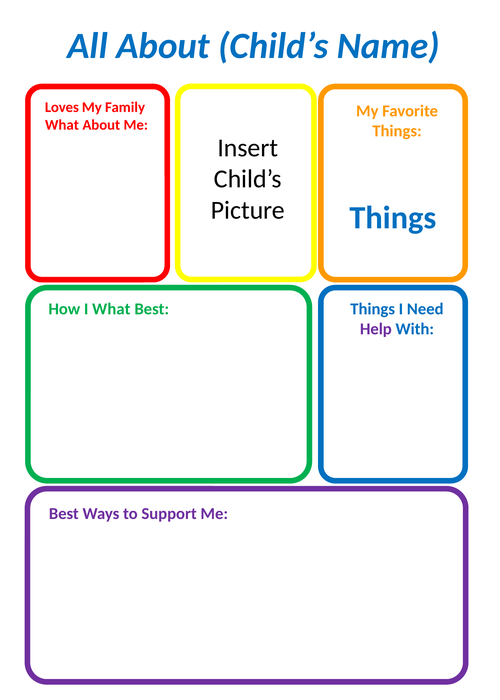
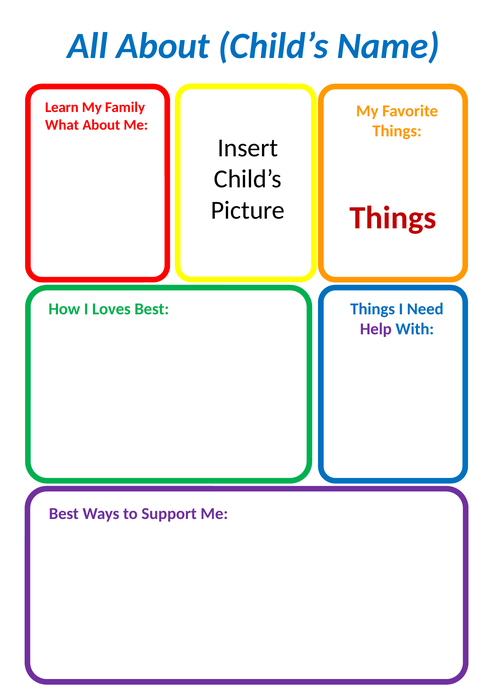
Loves: Loves -> Learn (62, 107)
Things colour: blue -> red (393, 218)
I What: What -> Loves (111, 309)
